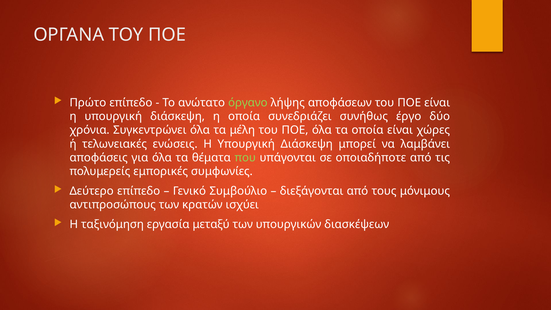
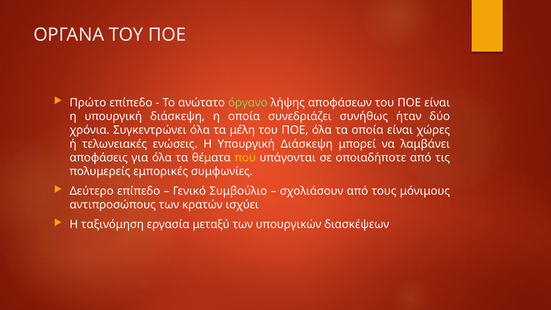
έργο: έργο -> ήταν (409, 116)
που colour: light green -> yellow (245, 158)
διεξάγονται: διεξάγονται -> σχολιάσουν (312, 191)
